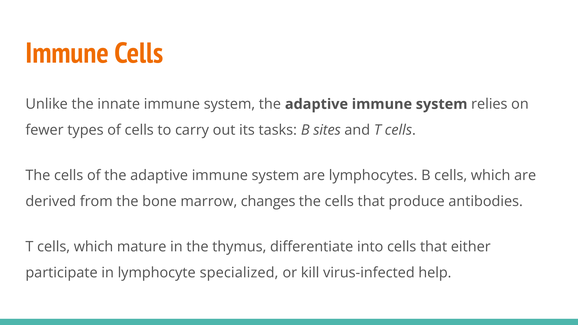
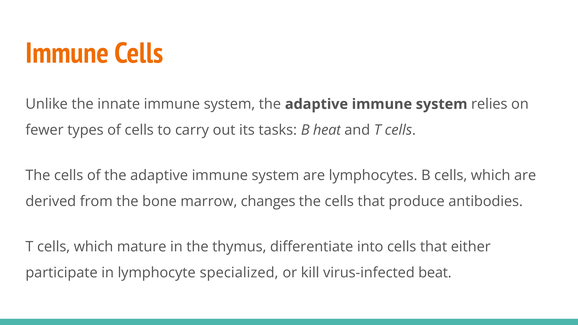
sites: sites -> heat (327, 130)
help: help -> beat (435, 273)
